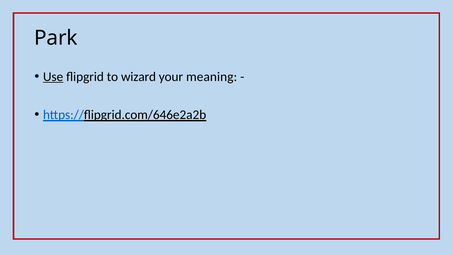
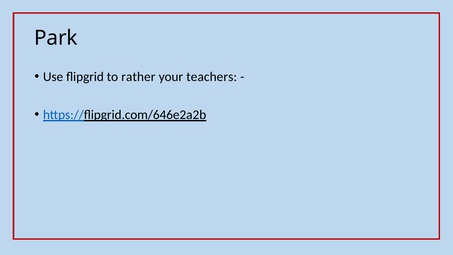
Use underline: present -> none (53, 77)
wizard: wizard -> rather (138, 77)
meaning: meaning -> teachers (212, 77)
